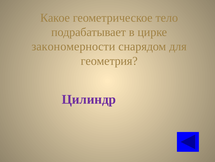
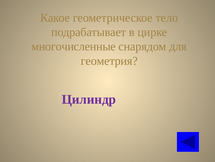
закономерности: закономерности -> многочисленные (74, 46)
